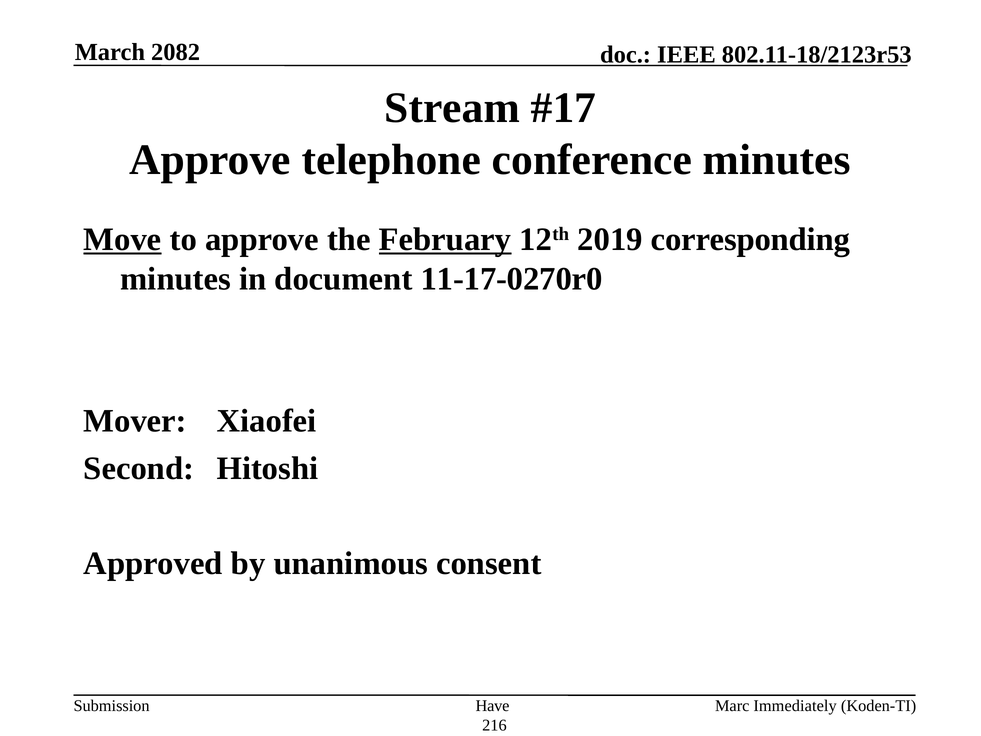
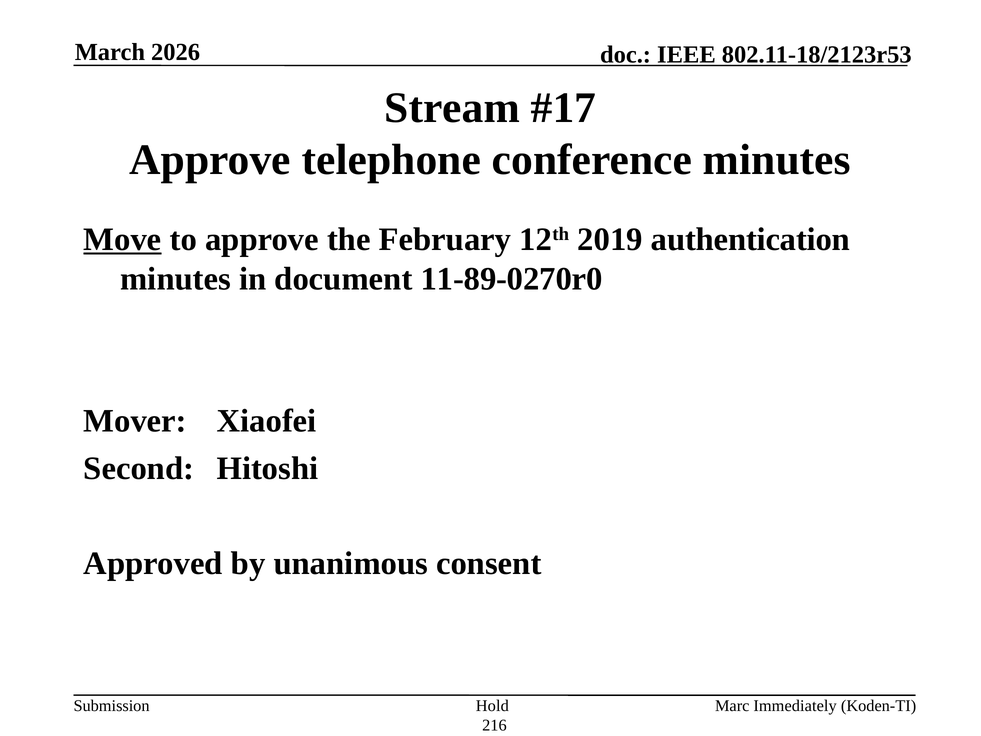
2082: 2082 -> 2026 (176, 52)
February underline: present -> none (445, 239)
corresponding: corresponding -> authentication (751, 239)
11-17-0270r0: 11-17-0270r0 -> 11-89-0270r0 (512, 279)
Have: Have -> Hold (492, 706)
